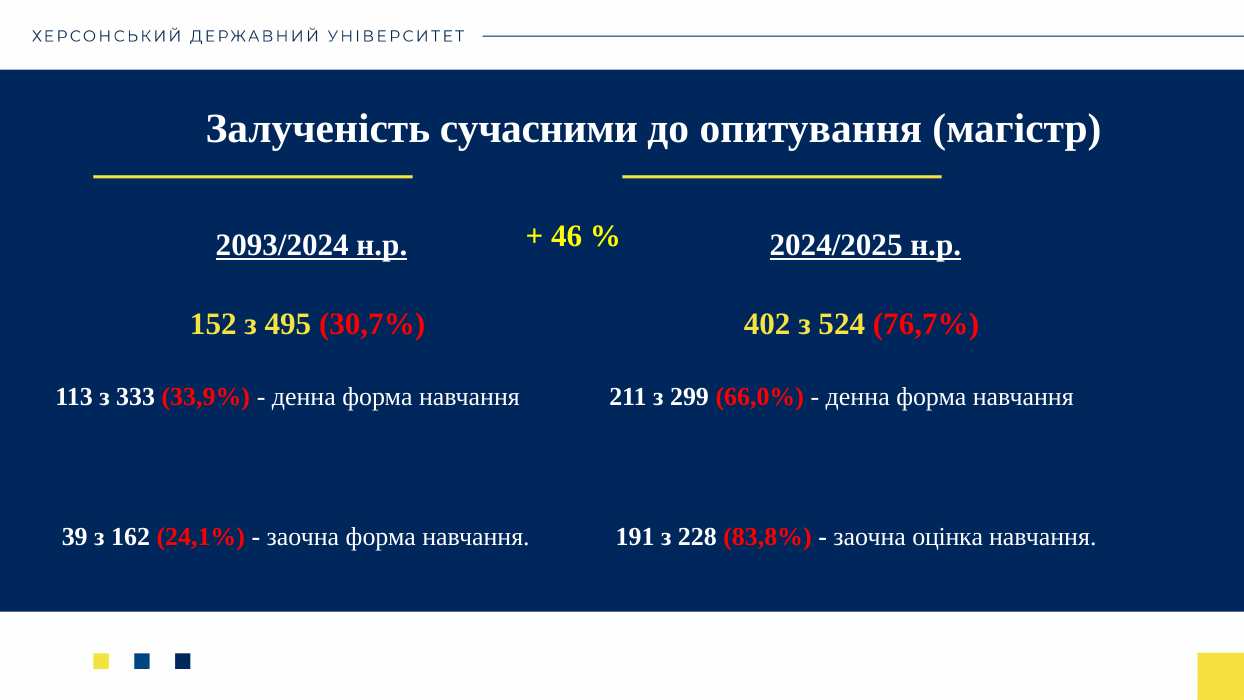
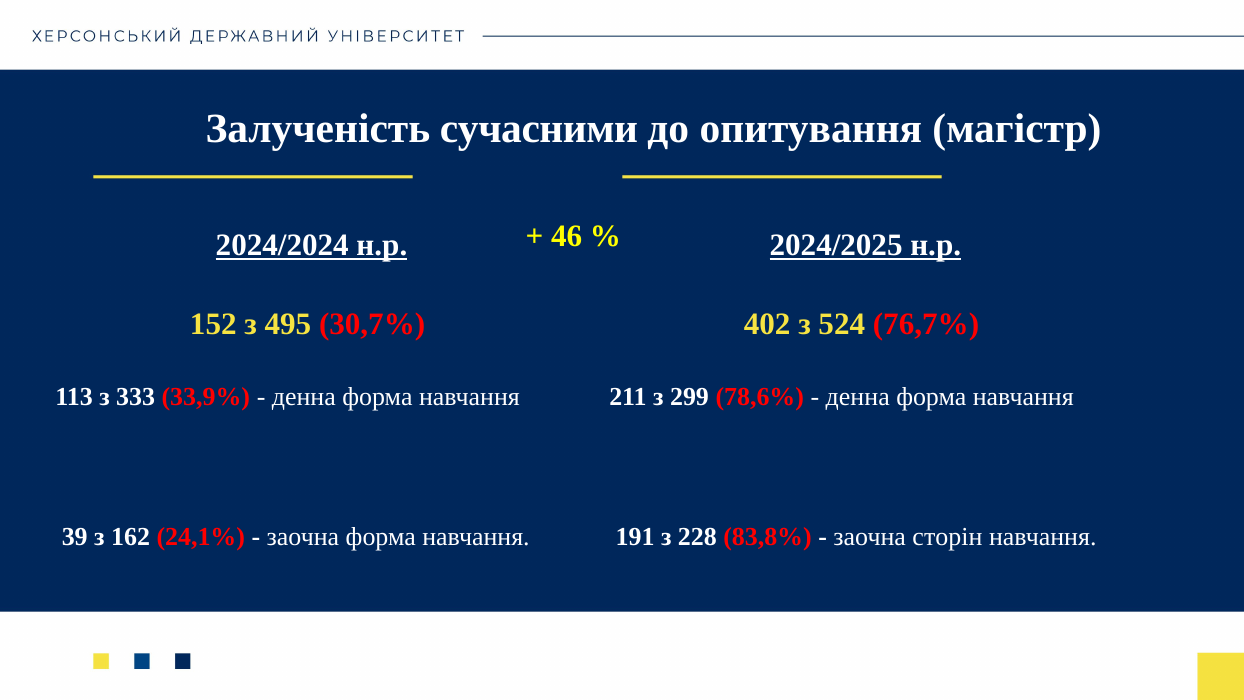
2093/2024: 2093/2024 -> 2024/2024 (282, 245)
66,0%: 66,0% -> 78,6% (760, 397)
оцінка: оцінка -> сторін (948, 537)
